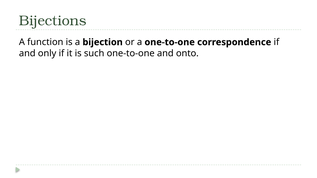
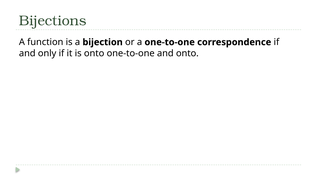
is such: such -> onto (94, 53)
